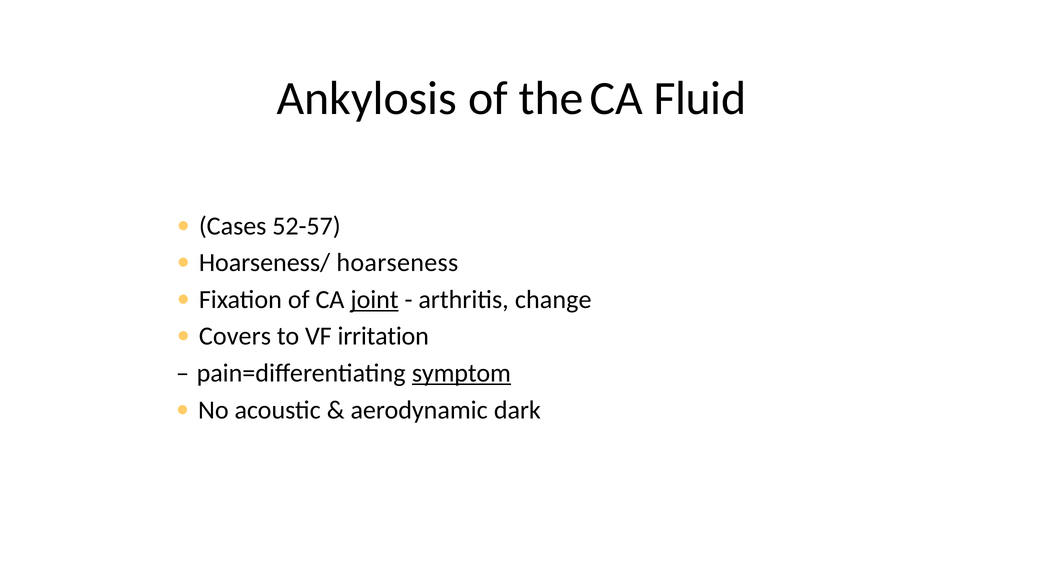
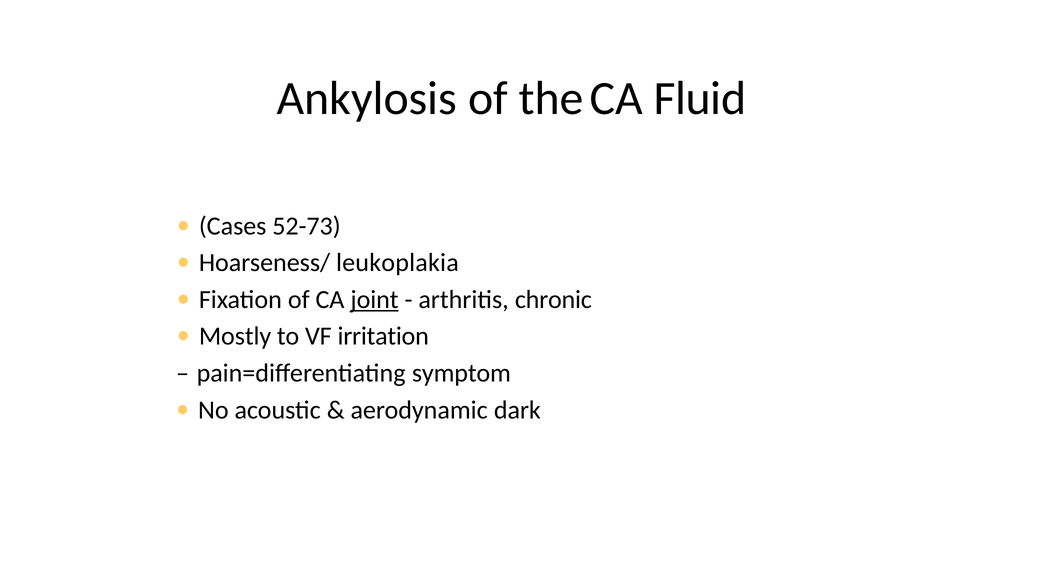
52-57: 52-57 -> 52-73 (306, 226)
hoarseness: hoarseness -> leukoplakia (397, 263)
change: change -> chronic (553, 300)
Covers: Covers -> Mostly (235, 337)
symptom underline: present -> none (461, 373)
